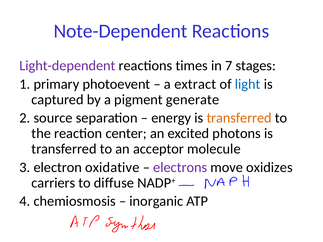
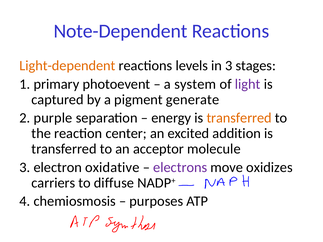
Light-dependent colour: purple -> orange (67, 66)
times: times -> levels (192, 66)
in 7: 7 -> 3 (229, 66)
extract: extract -> system (195, 84)
light colour: blue -> purple (248, 84)
source: source -> purple (53, 118)
photons: photons -> addition (237, 134)
inorganic: inorganic -> purposes (156, 201)
